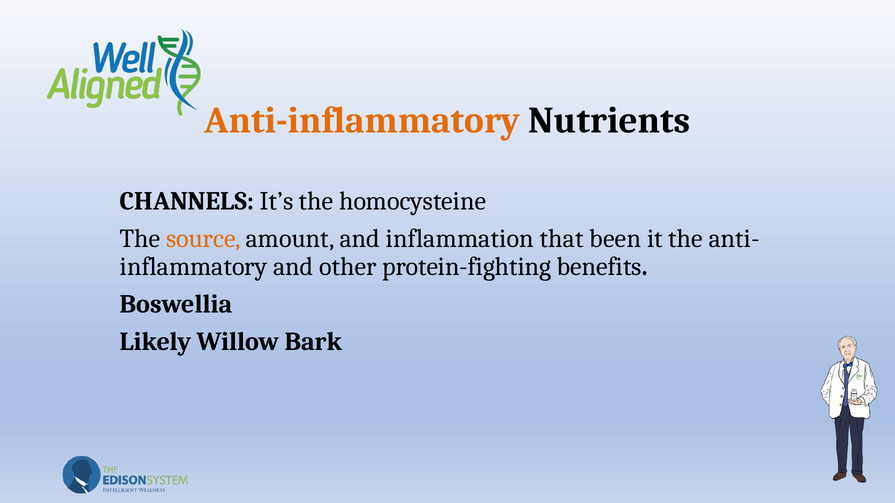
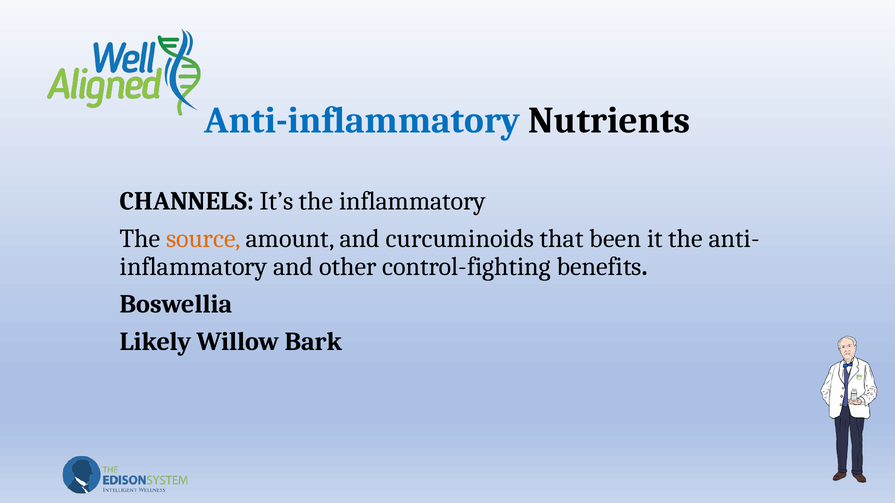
Anti-inflammatory colour: orange -> blue (362, 121)
the homocysteine: homocysteine -> inflammatory (413, 201)
inflammation: inflammation -> curcuminoids (460, 239)
protein-fighting: protein-fighting -> control-fighting (467, 267)
